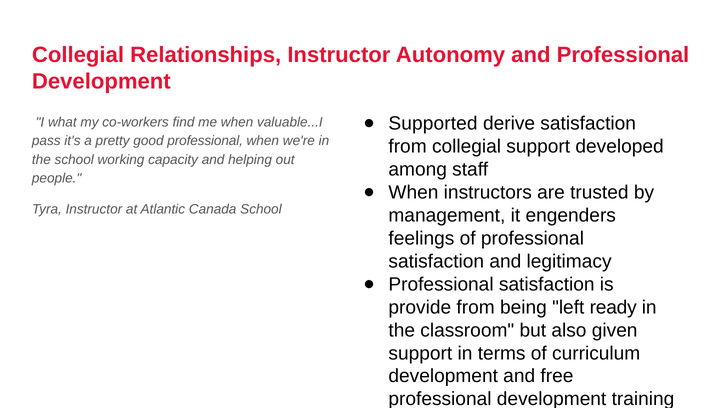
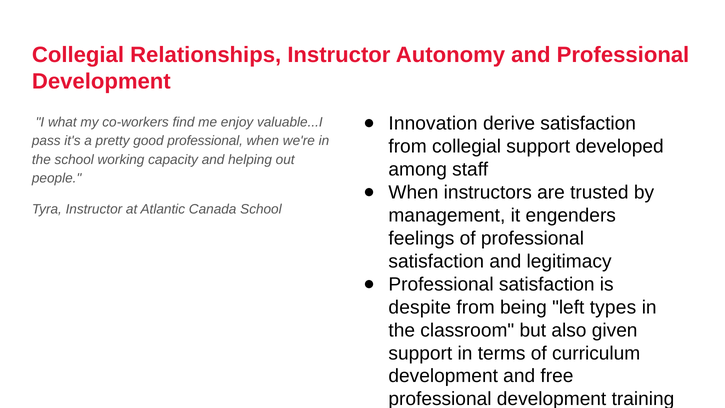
Supported: Supported -> Innovation (433, 123)
me when: when -> enjoy (237, 122)
provide: provide -> despite (420, 307)
ready: ready -> types (613, 307)
